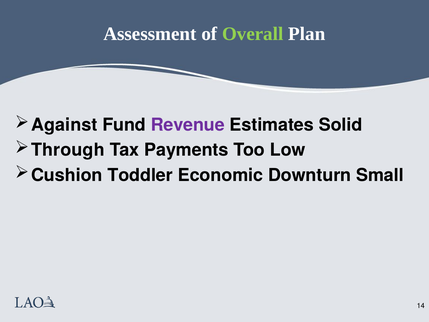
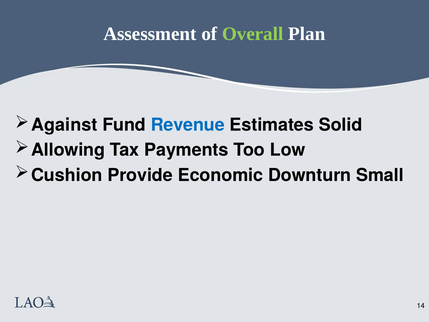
Revenue colour: purple -> blue (188, 125)
Through: Through -> Allowing (68, 150)
Toddler: Toddler -> Provide (140, 175)
